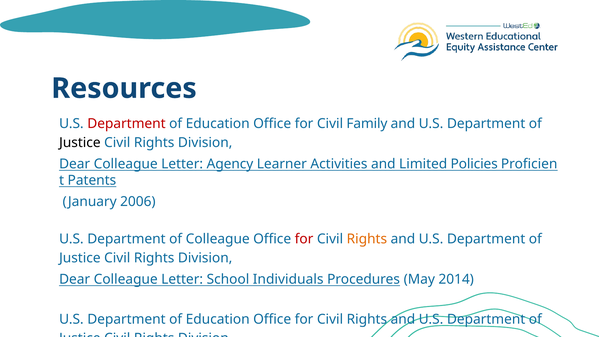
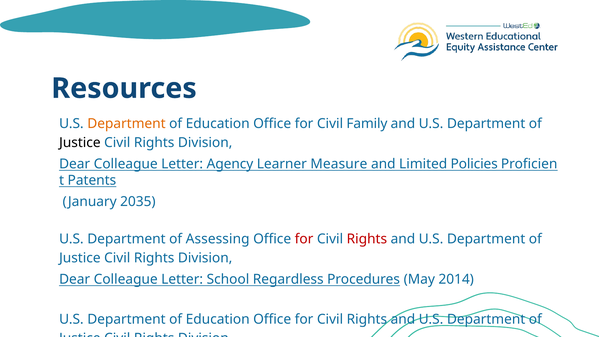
Department colour: red -> orange (126, 124)
Activities: Activities -> Measure (339, 164)
2006: 2006 -> 2035 (138, 201)
of Colleague: Colleague -> Assessing (218, 239)
Rights colour: orange -> red (367, 239)
Individuals: Individuals -> Regardless (288, 279)
